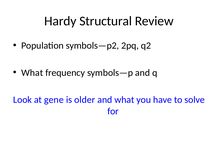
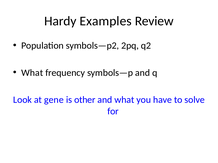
Structural: Structural -> Examples (106, 21)
older: older -> other (85, 100)
